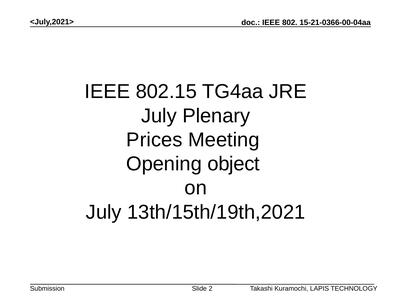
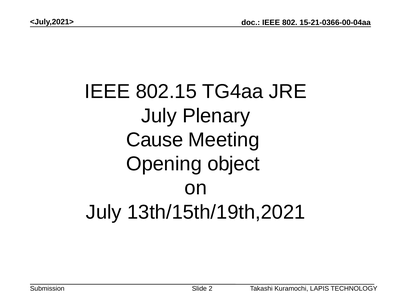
Prices: Prices -> Cause (155, 140)
